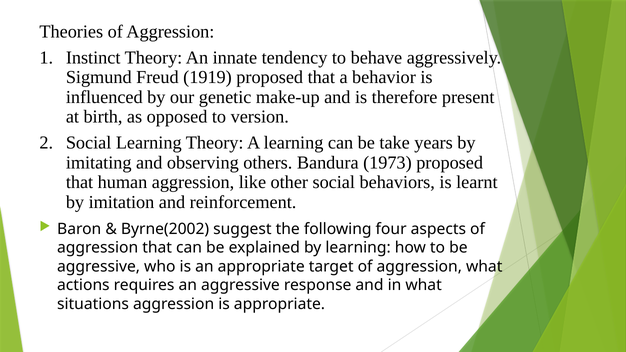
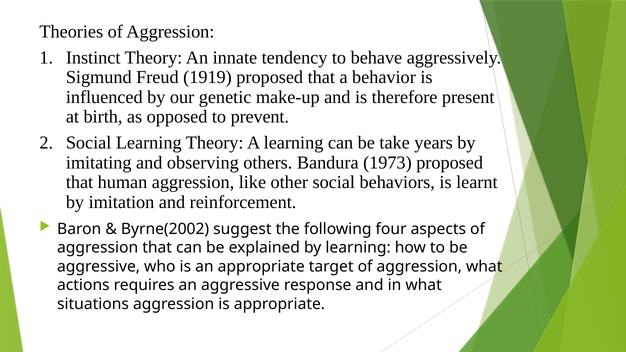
version: version -> prevent (260, 117)
